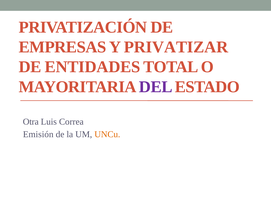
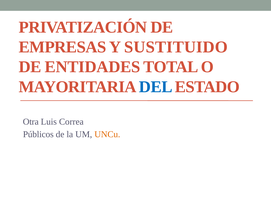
PRIVATIZAR: PRIVATIZAR -> SUSTITUIDO (176, 47)
DEL colour: purple -> blue (156, 87)
Emisión: Emisión -> Públicos (38, 134)
